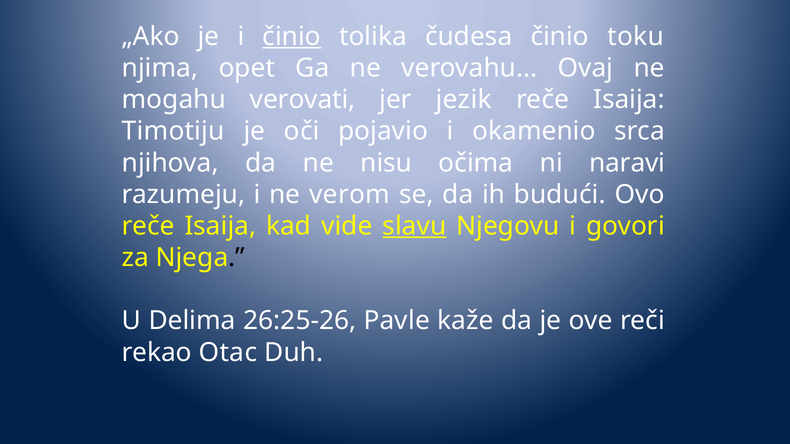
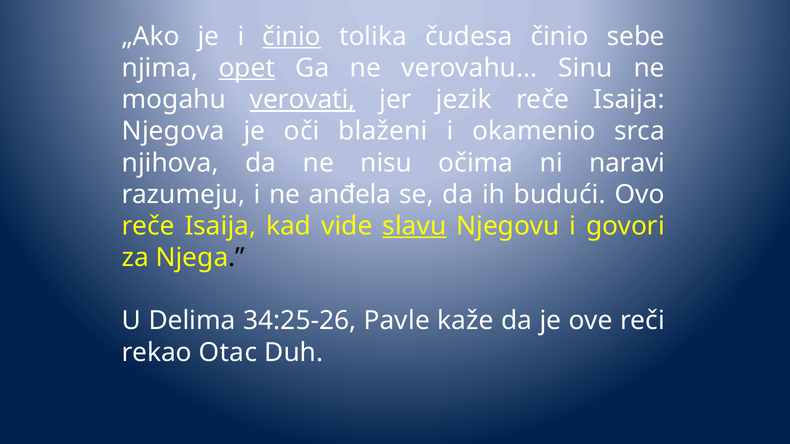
toku: toku -> sebe (636, 37)
opet underline: none -> present (247, 68)
Ovaj: Ovaj -> Sinu (585, 68)
verovati underline: none -> present (303, 100)
Timotiju: Timotiju -> Njegova (173, 131)
pojavio: pojavio -> blaženi (383, 131)
verom: verom -> anđela (350, 195)
26:25-26: 26:25-26 -> 34:25-26 (300, 321)
